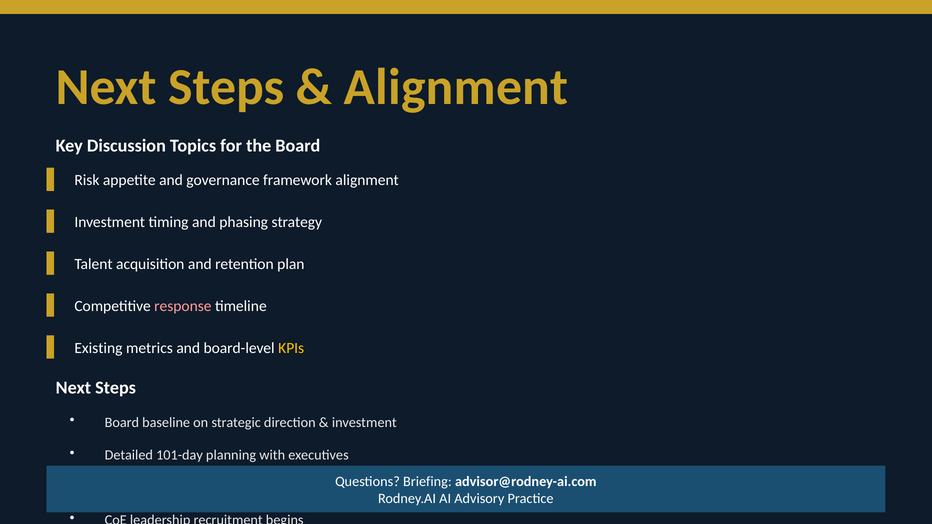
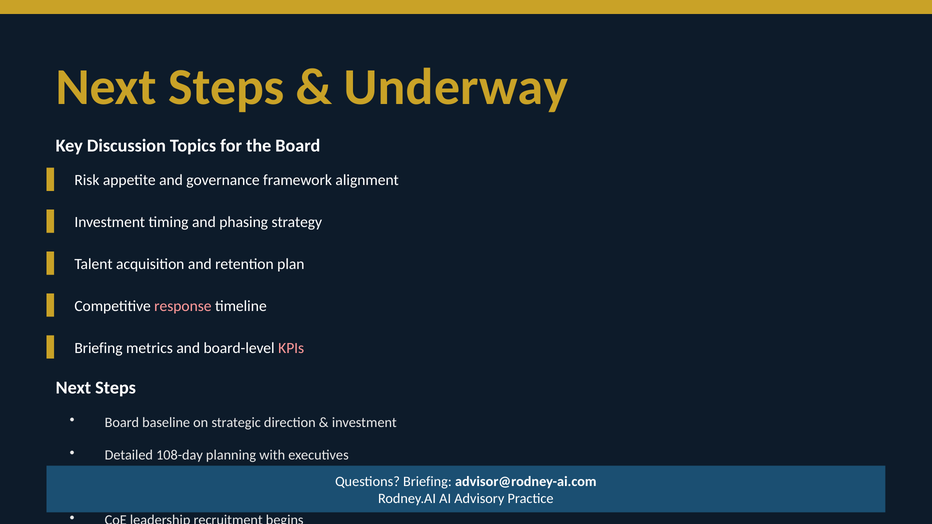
Alignment: Alignment -> Underway (456, 87)
Existing: Existing -> Briefing (98, 348)
KPIs colour: yellow -> pink (291, 348)
101-day: 101-day -> 108-day (180, 455)
